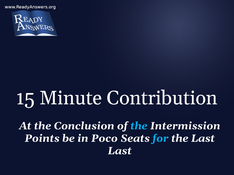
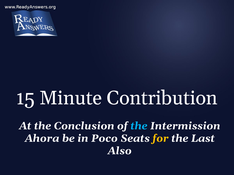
Points: Points -> Ahora (42, 139)
for colour: light blue -> yellow (160, 139)
Last: Last -> Also (120, 151)
